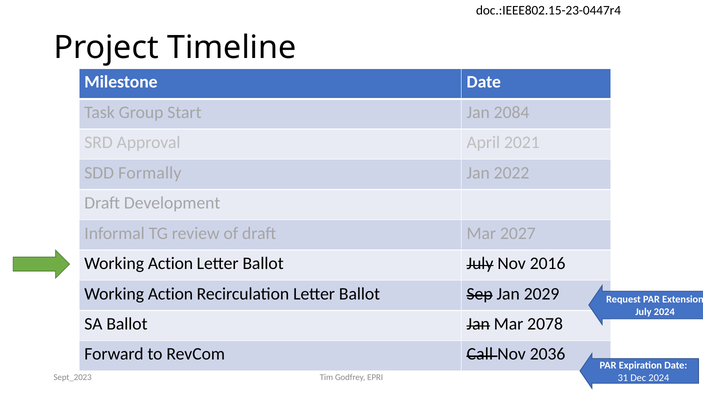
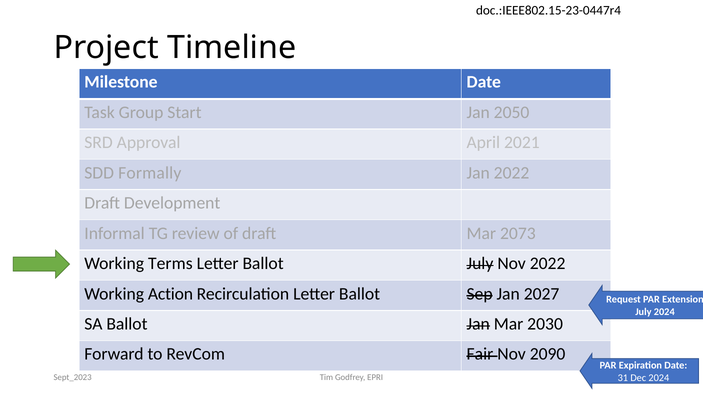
2084: 2084 -> 2050 (512, 112)
2027: 2027 -> 2073 (518, 234)
Action: Action -> Terms (170, 264)
Nov 2016: 2016 -> 2022 (548, 264)
2029: 2029 -> 2027 (542, 294)
2078: 2078 -> 2030 (545, 324)
Call: Call -> Fair (480, 355)
2036: 2036 -> 2090 (548, 355)
